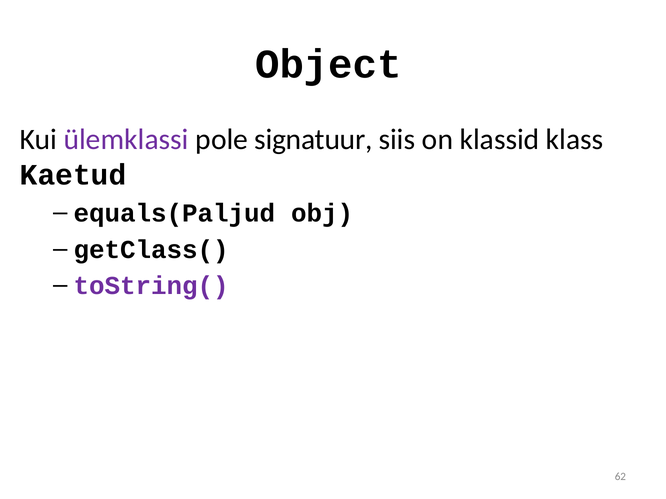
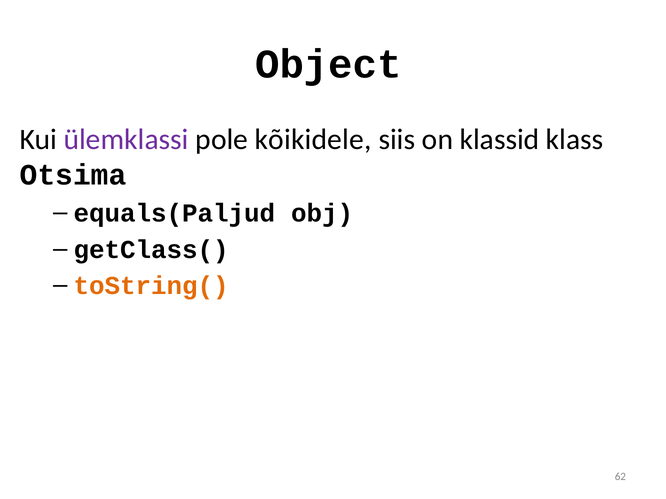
signatuur: signatuur -> kõikidele (313, 140)
Kaetud: Kaetud -> Otsima (73, 175)
toString( colour: purple -> orange (151, 286)
